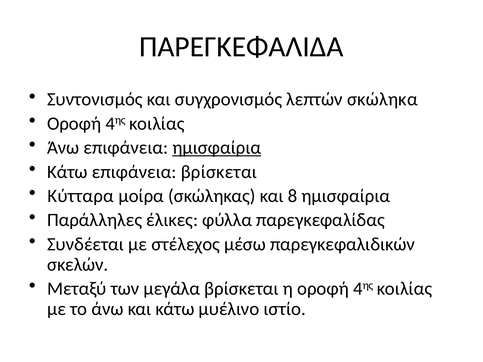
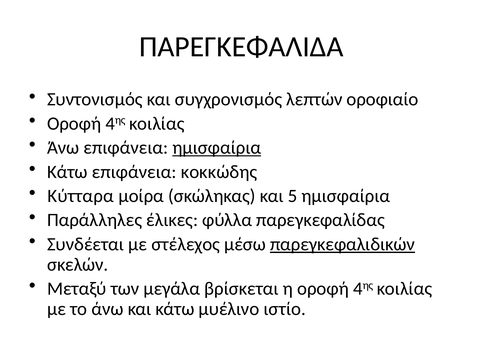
σκώληκα: σκώληκα -> οροφιαίο (383, 100)
επιφάνεια βρίσκεται: βρίσκεται -> κοκκώδης (219, 172)
8: 8 -> 5 (292, 196)
παρεγκεφαλιδικών underline: none -> present (343, 244)
